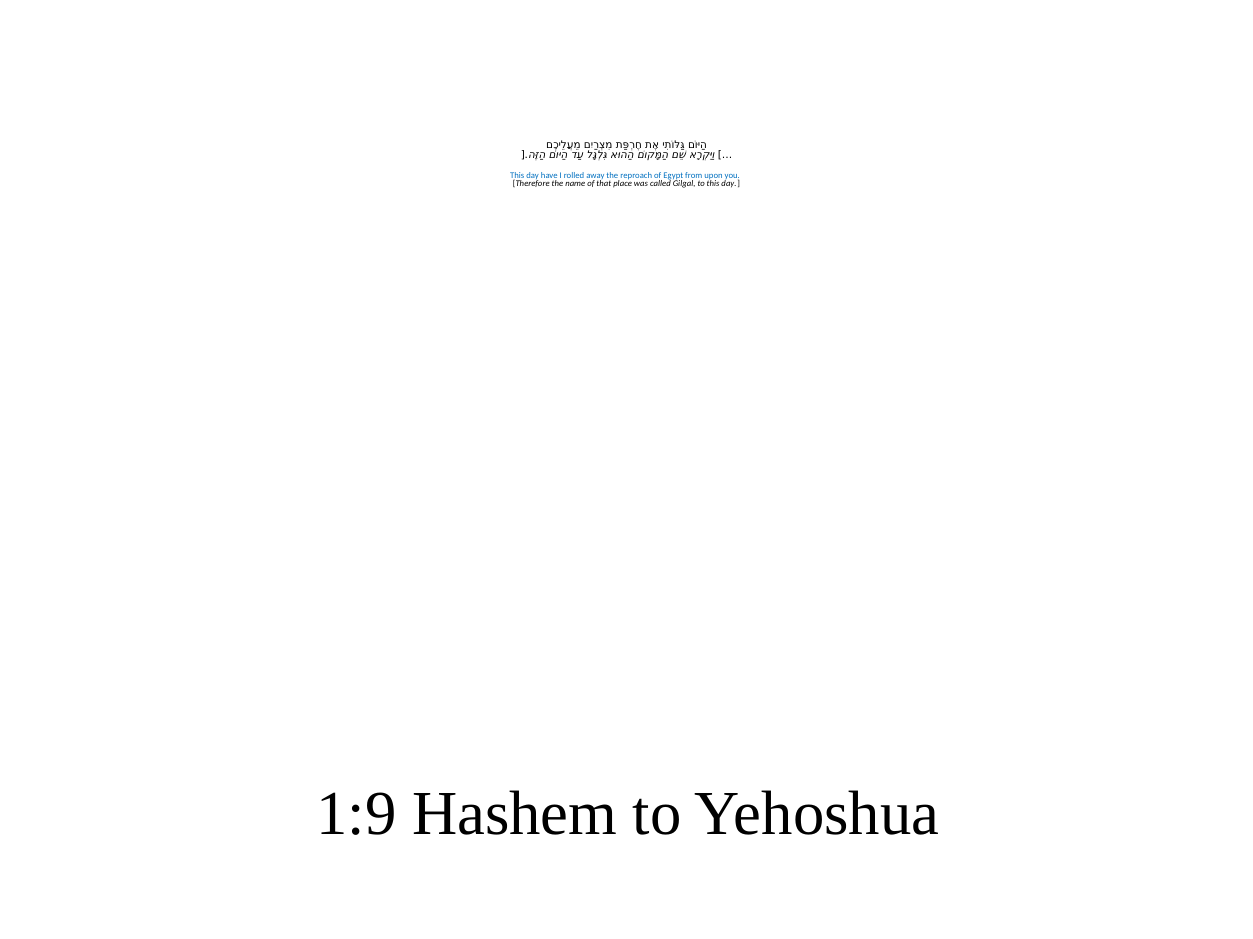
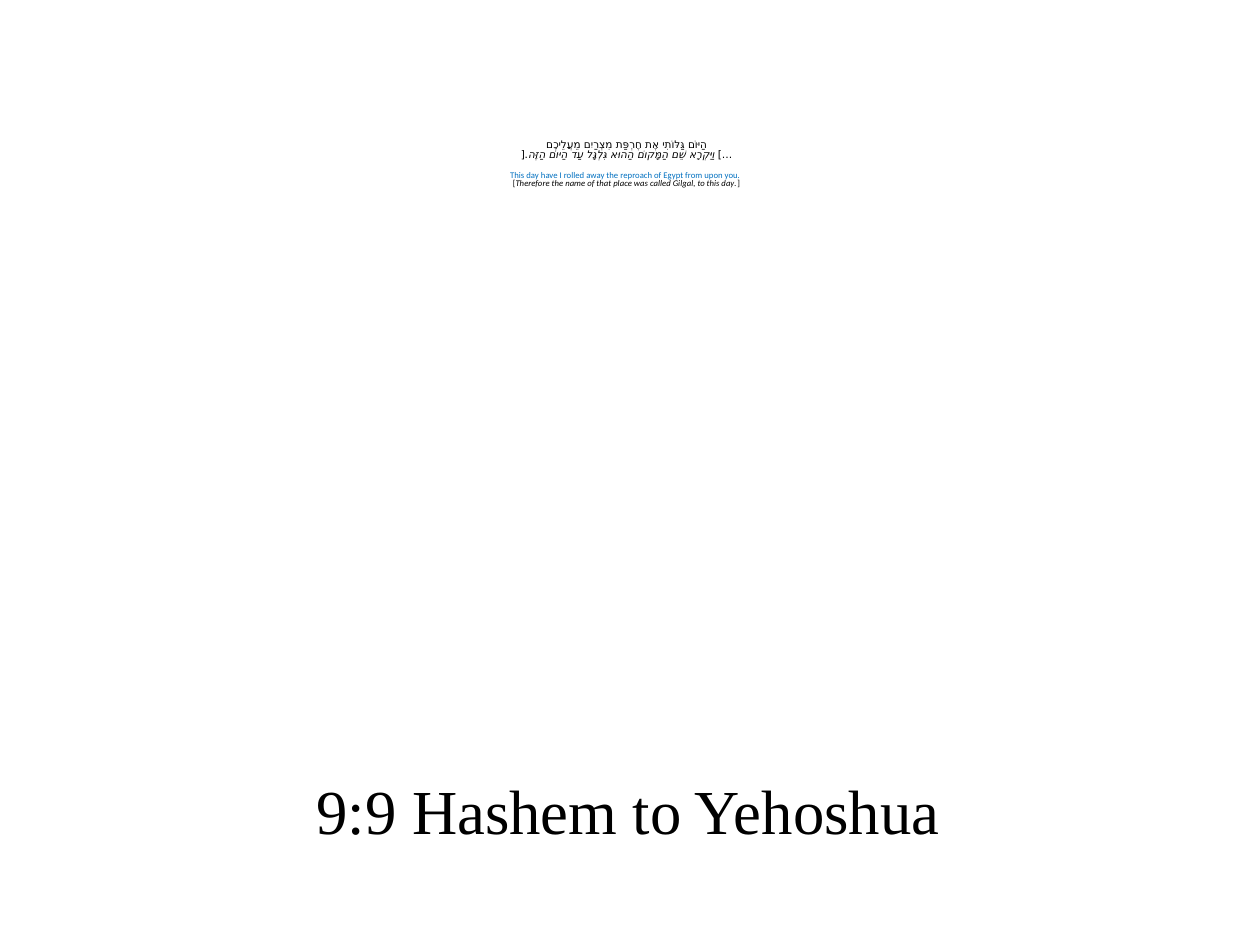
1:9: 1:9 -> 9:9 (356, 814)
